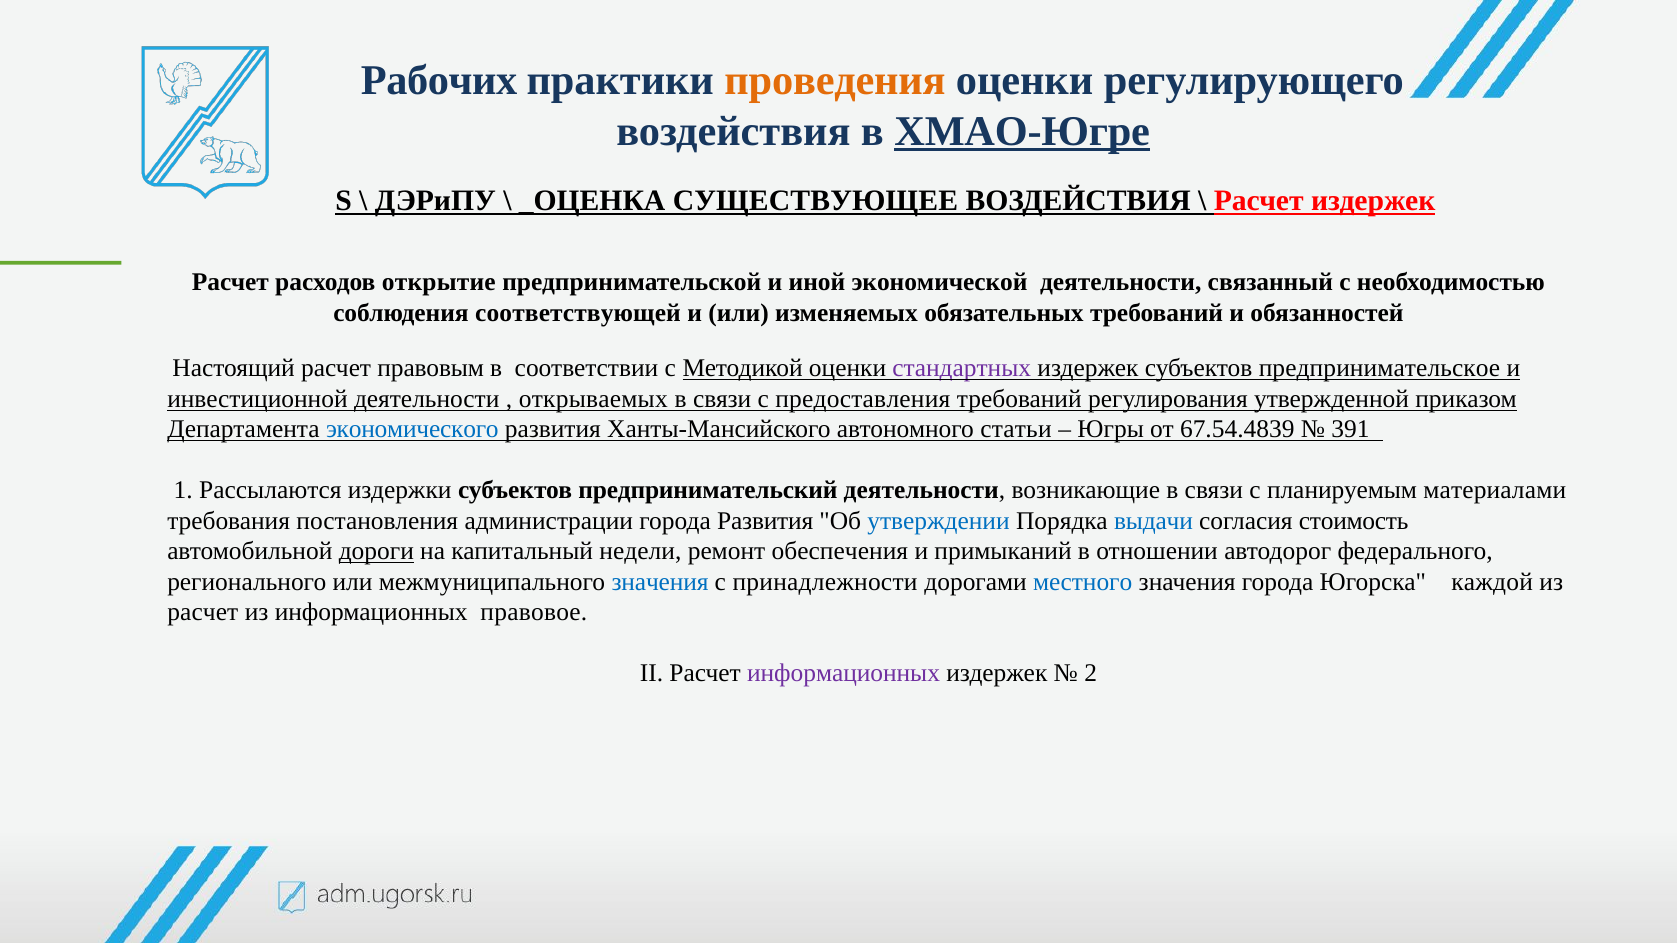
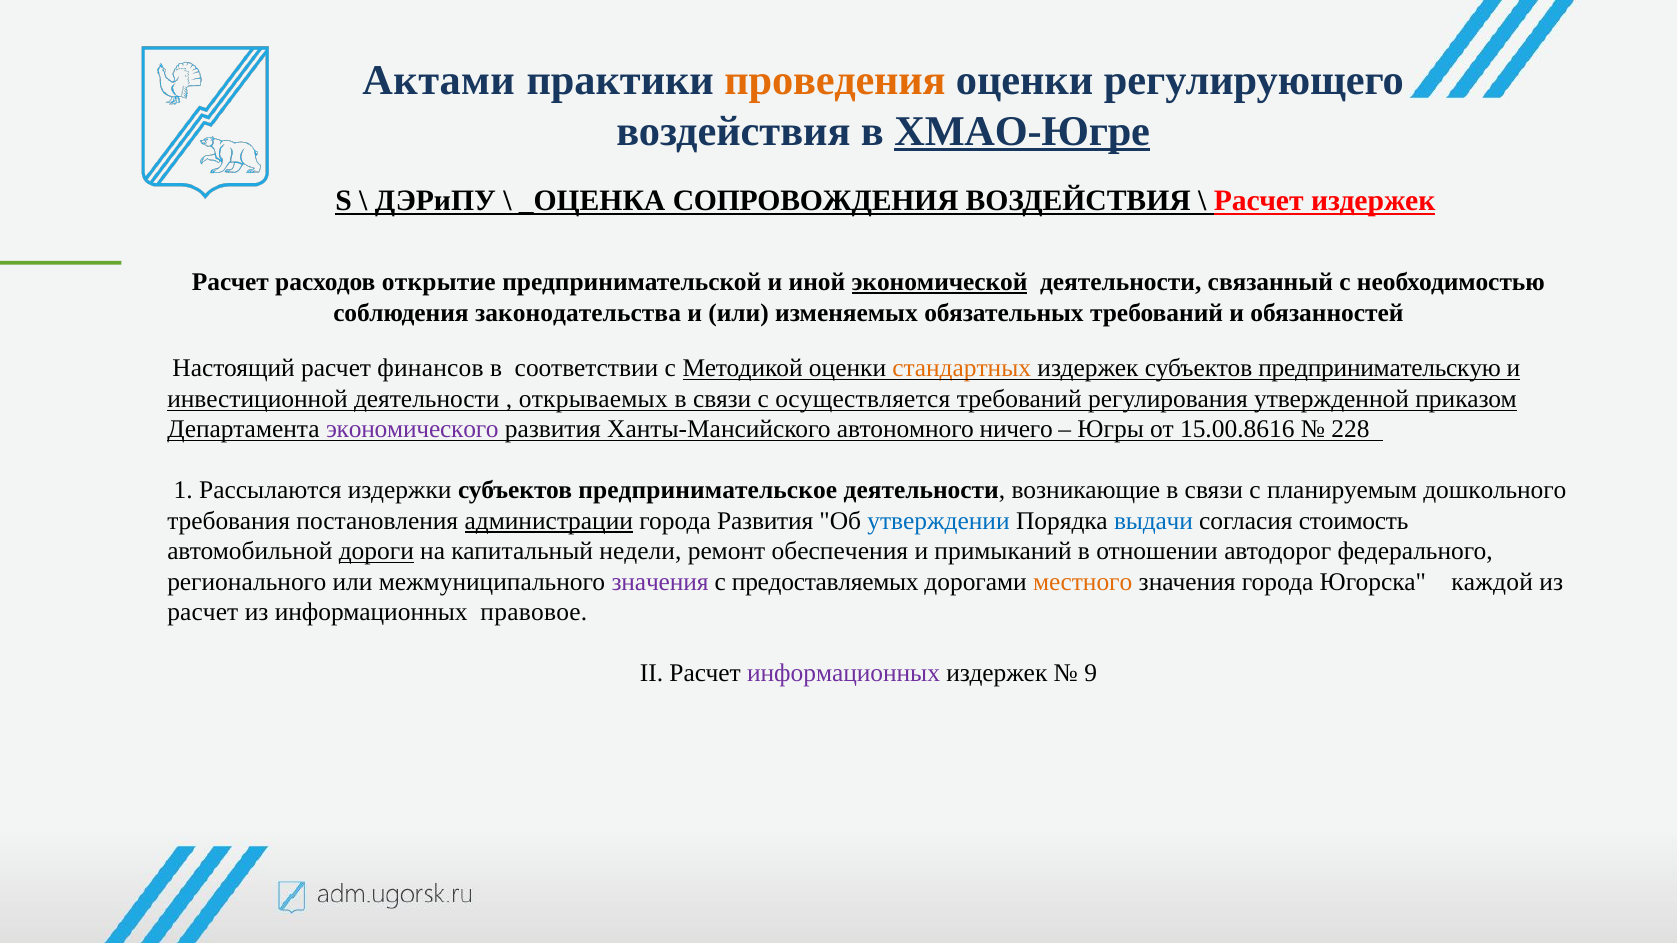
Рабочих: Рабочих -> Актами (439, 81)
СУЩЕСТВУЮЩЕЕ: СУЩЕСТВУЮЩЕЕ -> СОПРОВОЖДЕНИЯ (816, 201)
экономической underline: none -> present (939, 282)
соответствующей: соответствующей -> законодательства (578, 313)
правовым: правовым -> финансов (431, 369)
стандартных colour: purple -> orange (962, 369)
предпринимательское: предпринимательское -> предпринимательскую (1380, 369)
предоставления: предоставления -> осуществляется (863, 399)
экономического colour: blue -> purple (412, 430)
статьи: статьи -> ничего (1016, 430)
67.54.4839: 67.54.4839 -> 15.00.8616 (1237, 430)
391: 391 -> 228 (1351, 430)
предпринимательский: предпринимательский -> предпринимательское (708, 491)
материалами: материалами -> дошкольного (1495, 491)
администрации underline: none -> present (549, 521)
значения colour: blue -> purple (660, 582)
принадлежности: принадлежности -> предоставляемых (825, 582)
местного colour: blue -> orange (1083, 582)
2: 2 -> 9 (1091, 674)
